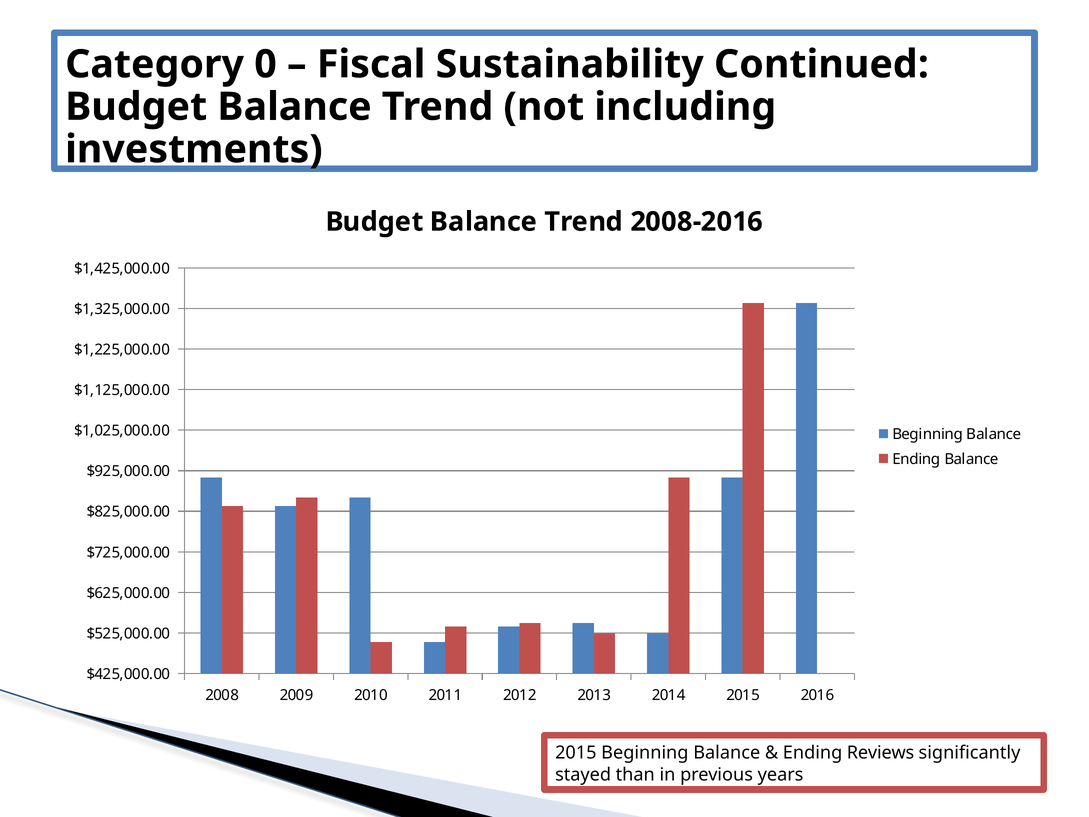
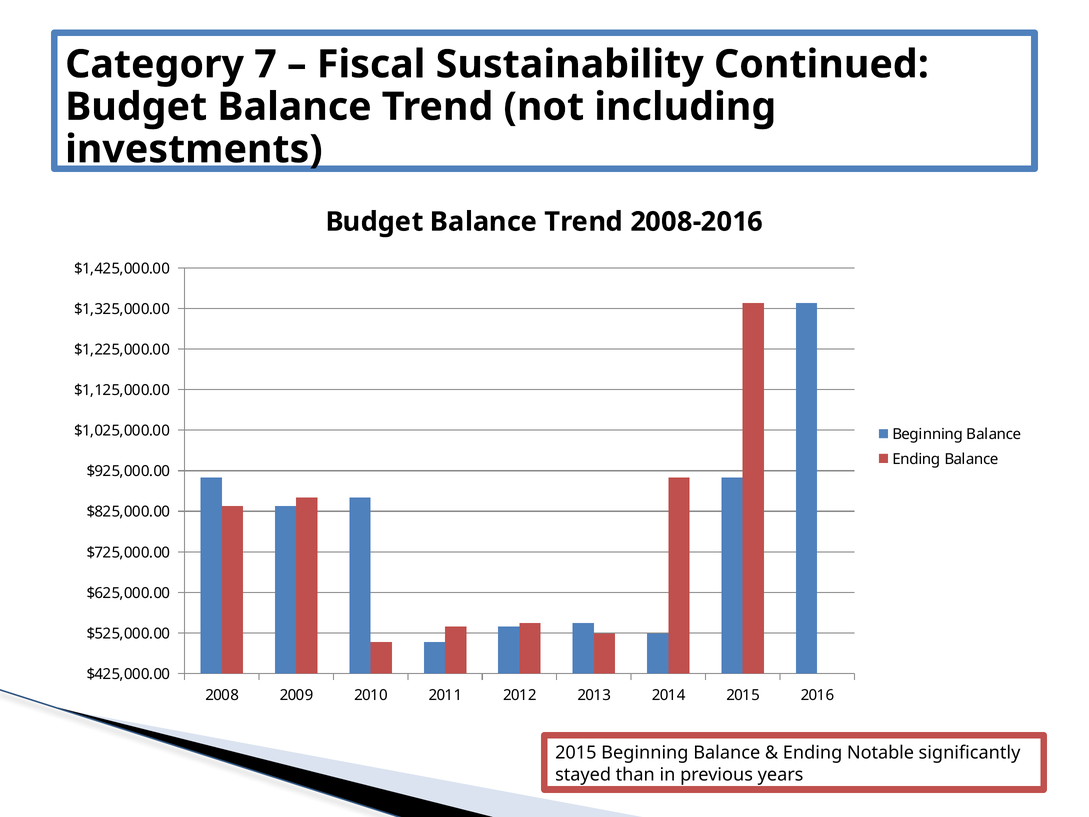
0: 0 -> 7 (266, 64)
Reviews: Reviews -> Notable (881, 753)
